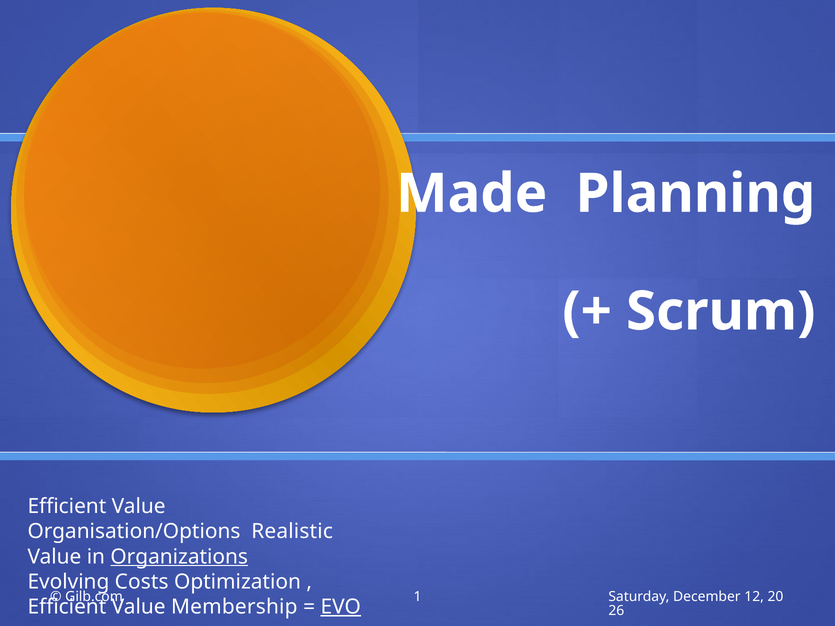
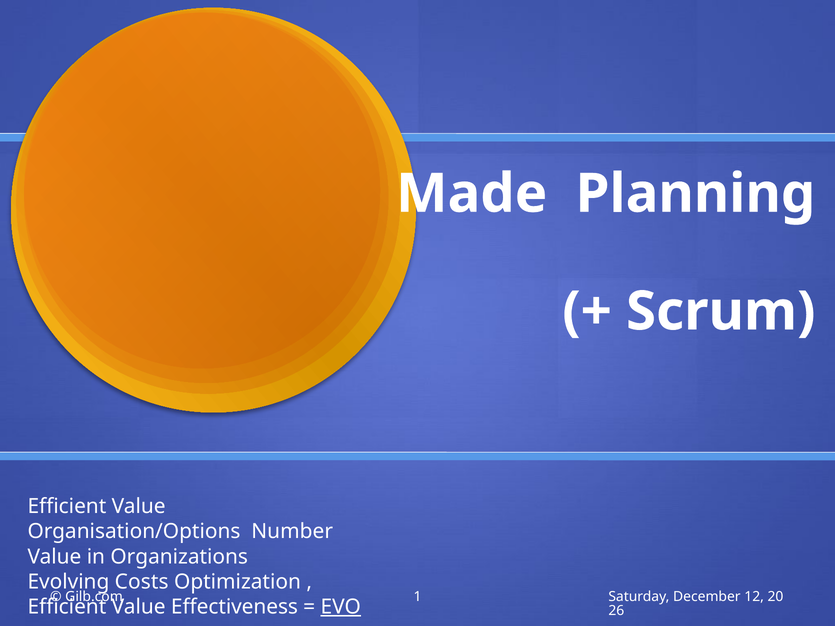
Realistic: Realistic -> Number (292, 532)
Organizations underline: present -> none (179, 557)
Membership: Membership -> Effectiveness (234, 607)
